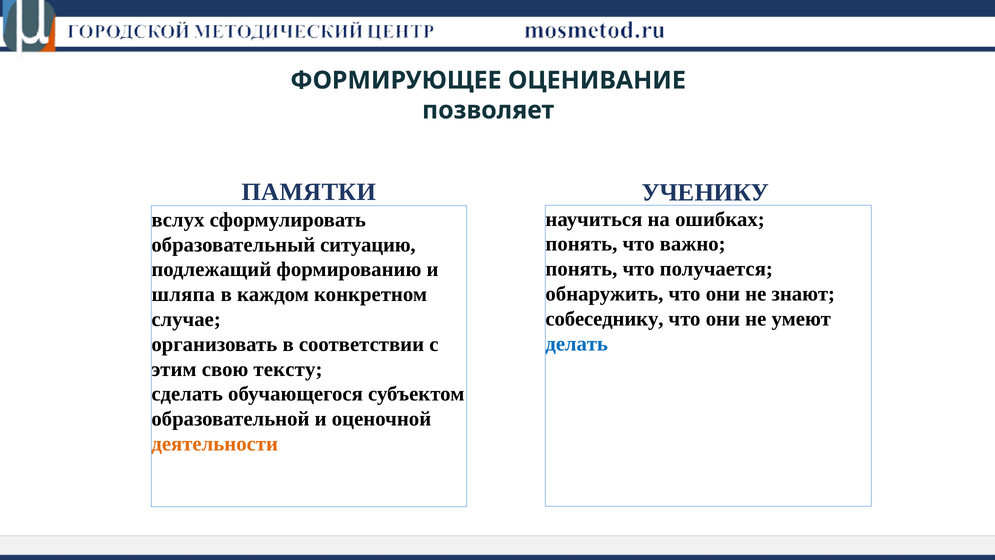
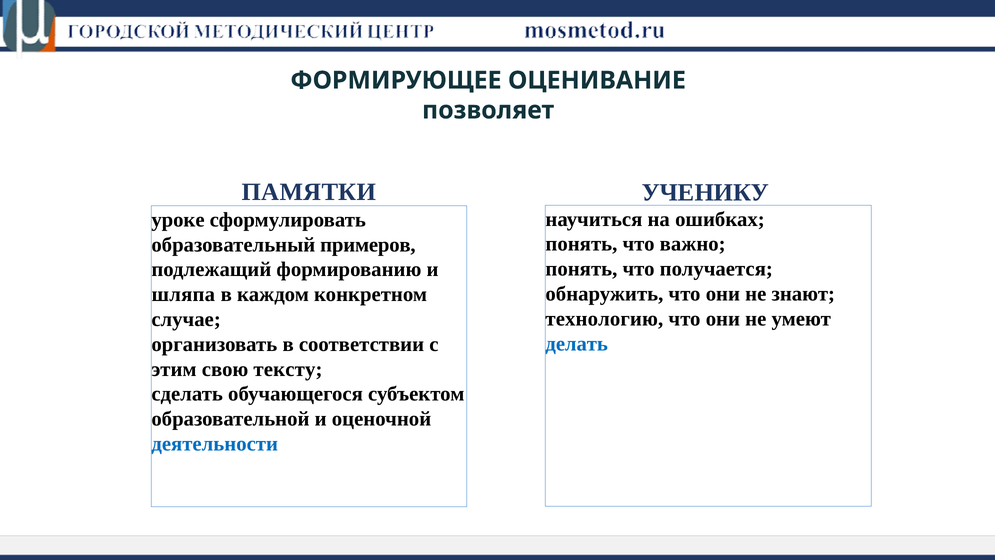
вслух: вслух -> уроке (178, 220)
ситуацию: ситуацию -> примеров (368, 245)
собеседнику: собеседнику -> технологию (604, 319)
деятельности colour: orange -> blue (215, 444)
